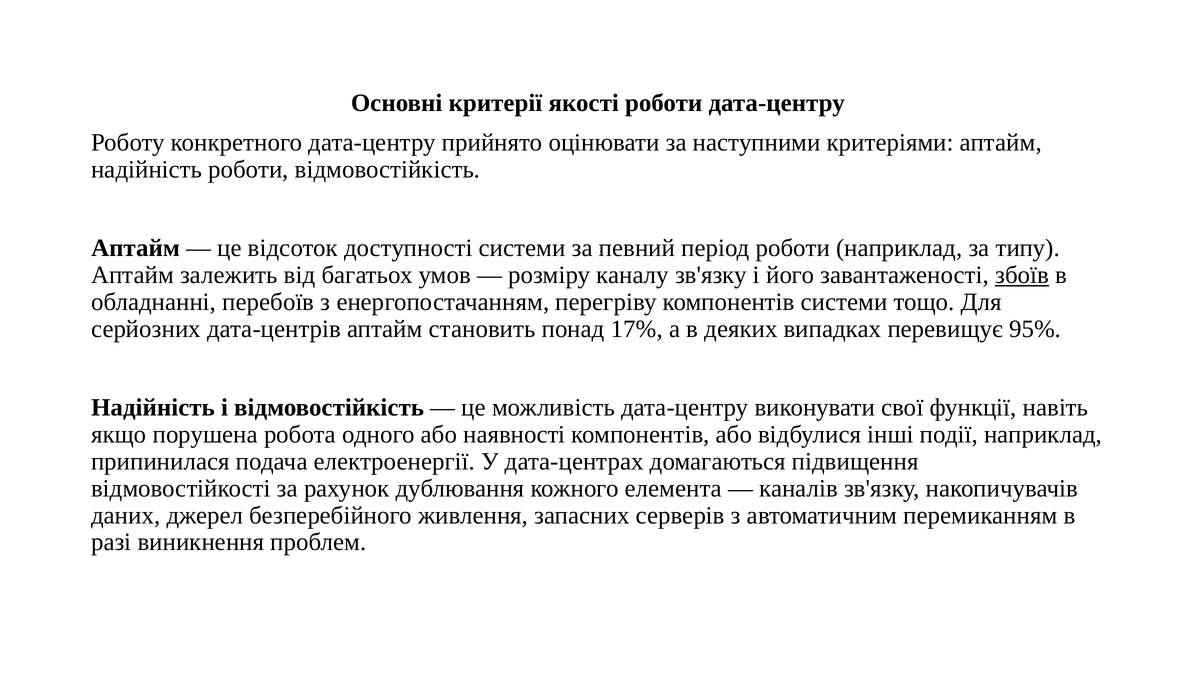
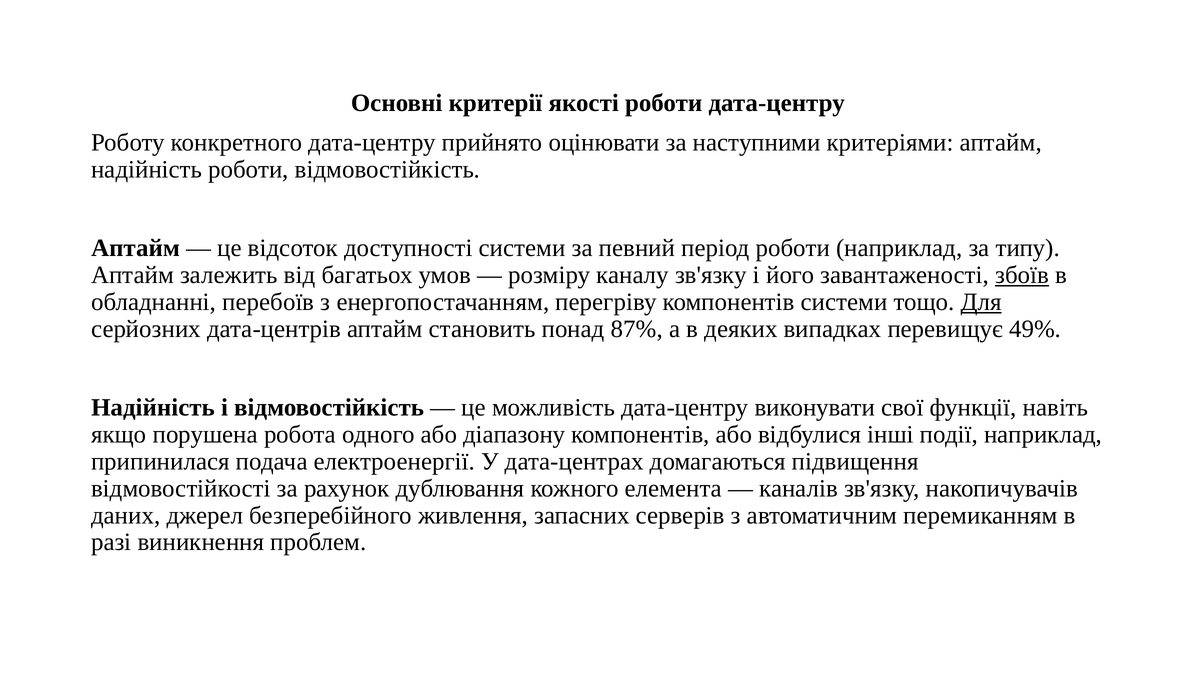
Для underline: none -> present (981, 302)
17%: 17% -> 87% (637, 329)
95%: 95% -> 49% (1035, 329)
наявності: наявності -> діапазону (514, 434)
